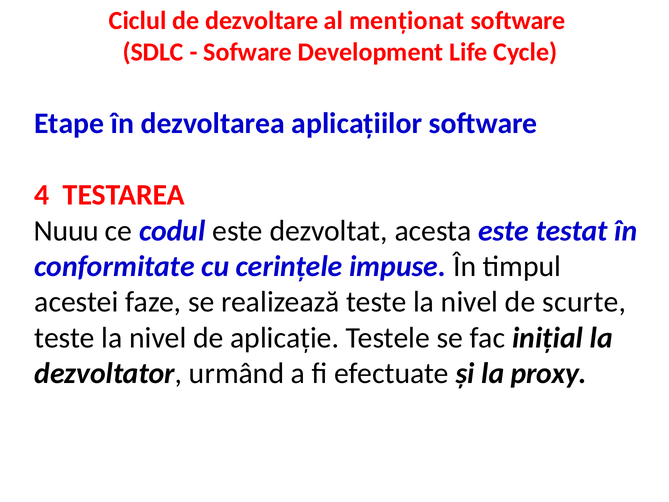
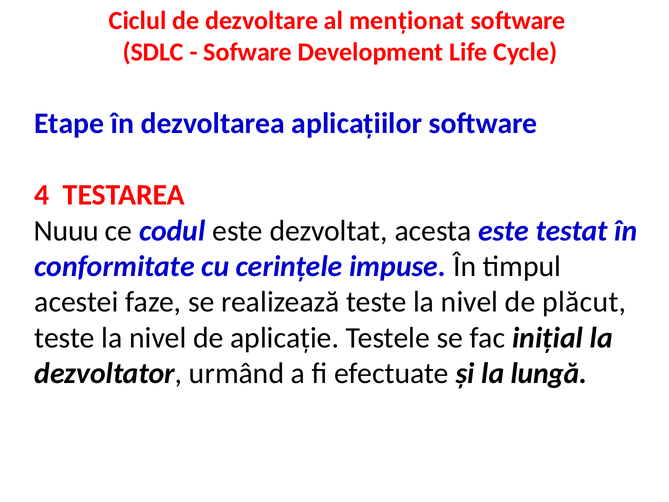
scurte: scurte -> plăcut (584, 302)
proxy: proxy -> lungă (549, 373)
